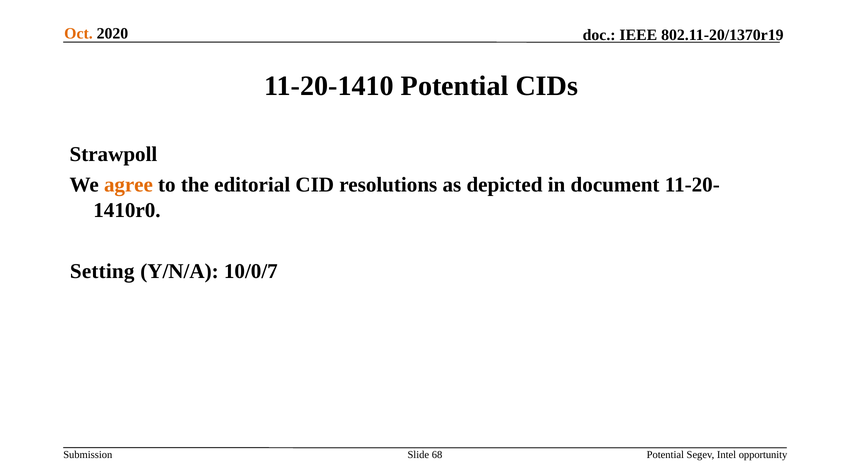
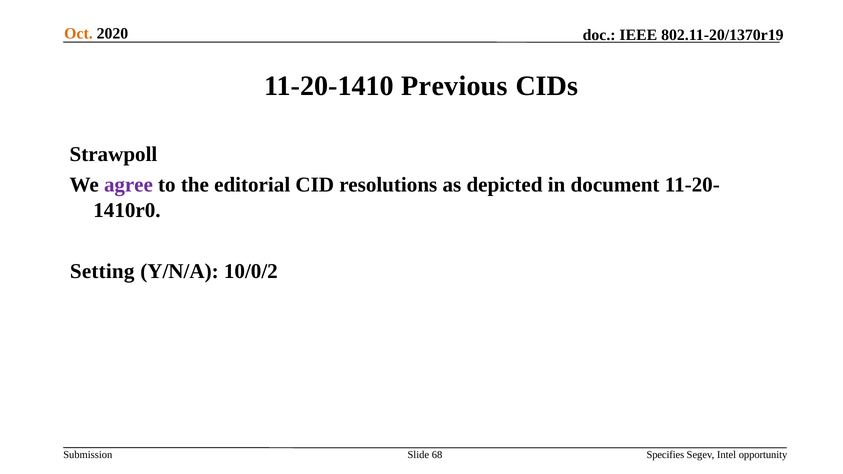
11-20-1410 Potential: Potential -> Previous (455, 86)
agree colour: orange -> purple (128, 185)
10/0/7: 10/0/7 -> 10/0/2 (251, 271)
Potential: Potential -> Specifies (665, 455)
